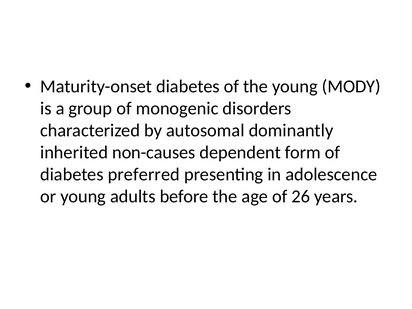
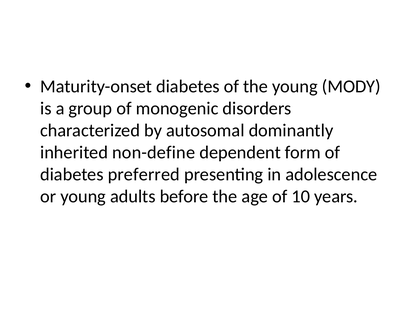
non-causes: non-causes -> non-define (154, 152)
26: 26 -> 10 (301, 196)
